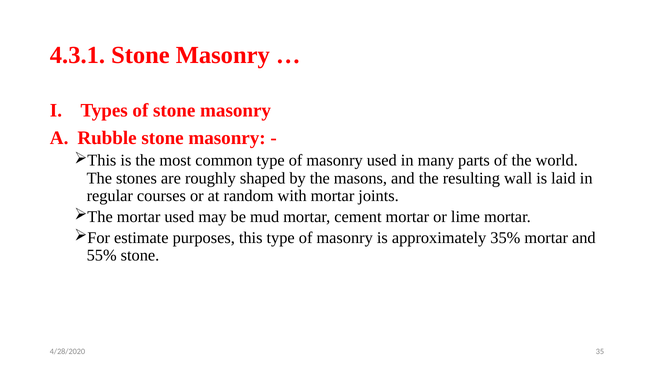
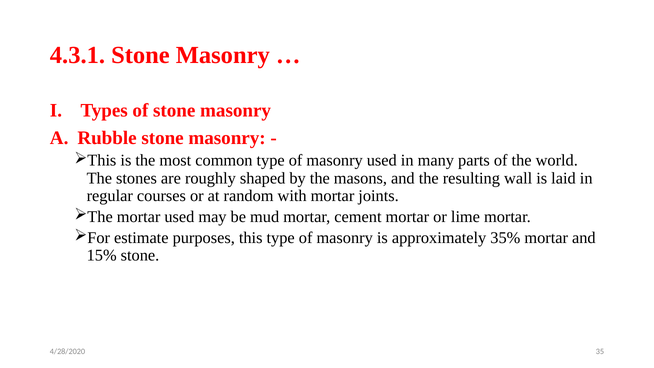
55%: 55% -> 15% (102, 256)
